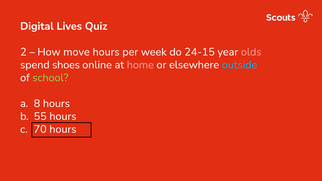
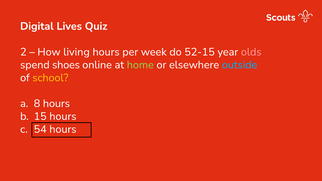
move: move -> living (76, 52)
24-15: 24-15 -> 52-15 (200, 52)
home colour: pink -> light green (140, 65)
school colour: light green -> yellow (50, 78)
55: 55 -> 15 (40, 116)
70: 70 -> 54 (40, 129)
